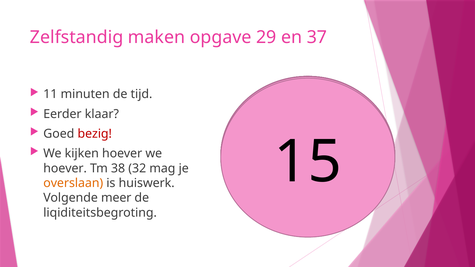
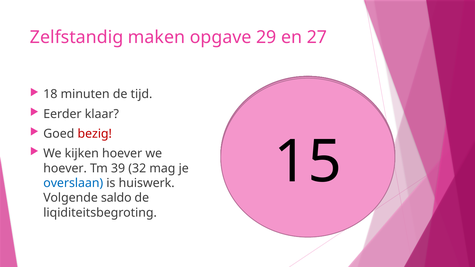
37: 37 -> 27 (317, 37)
11: 11 -> 18 (50, 94)
38: 38 -> 39 (118, 168)
overslaan colour: orange -> blue (73, 183)
meer: meer -> saldo (116, 198)
